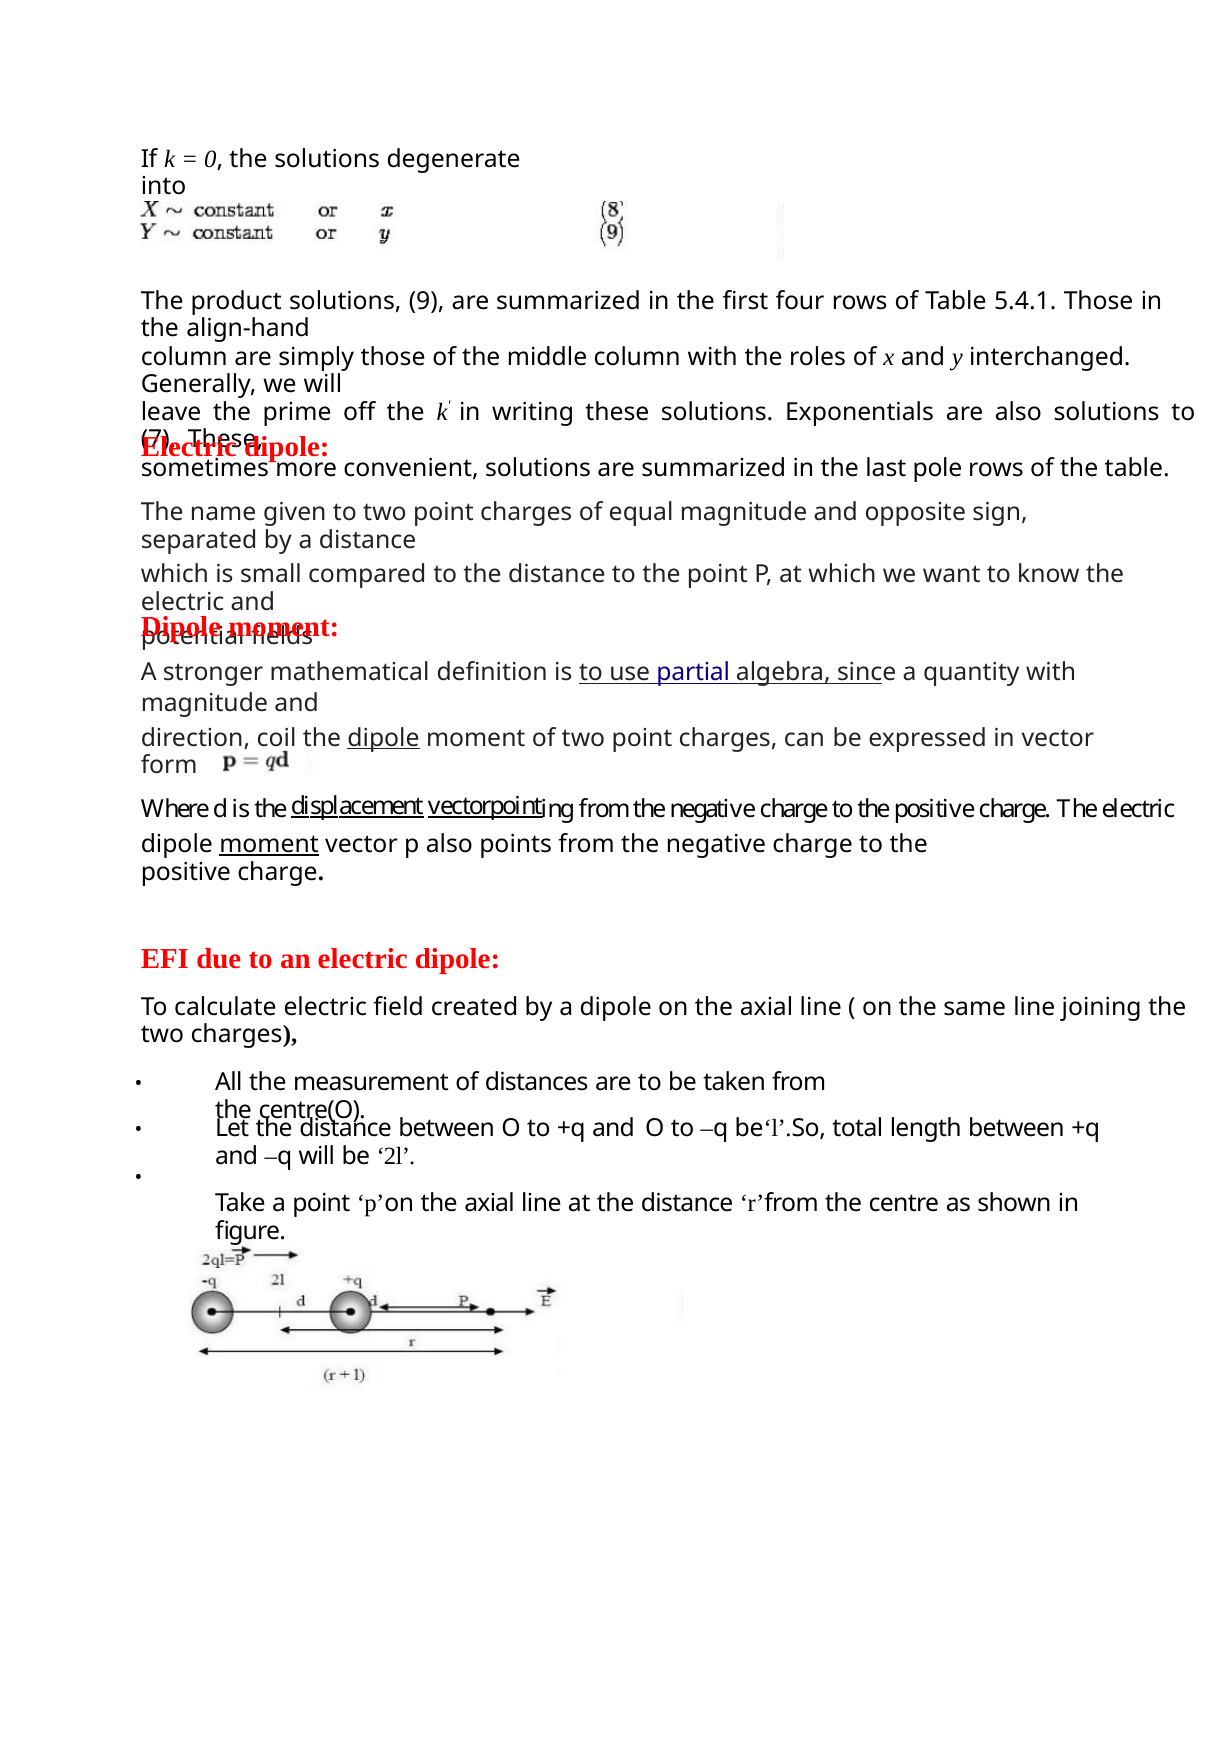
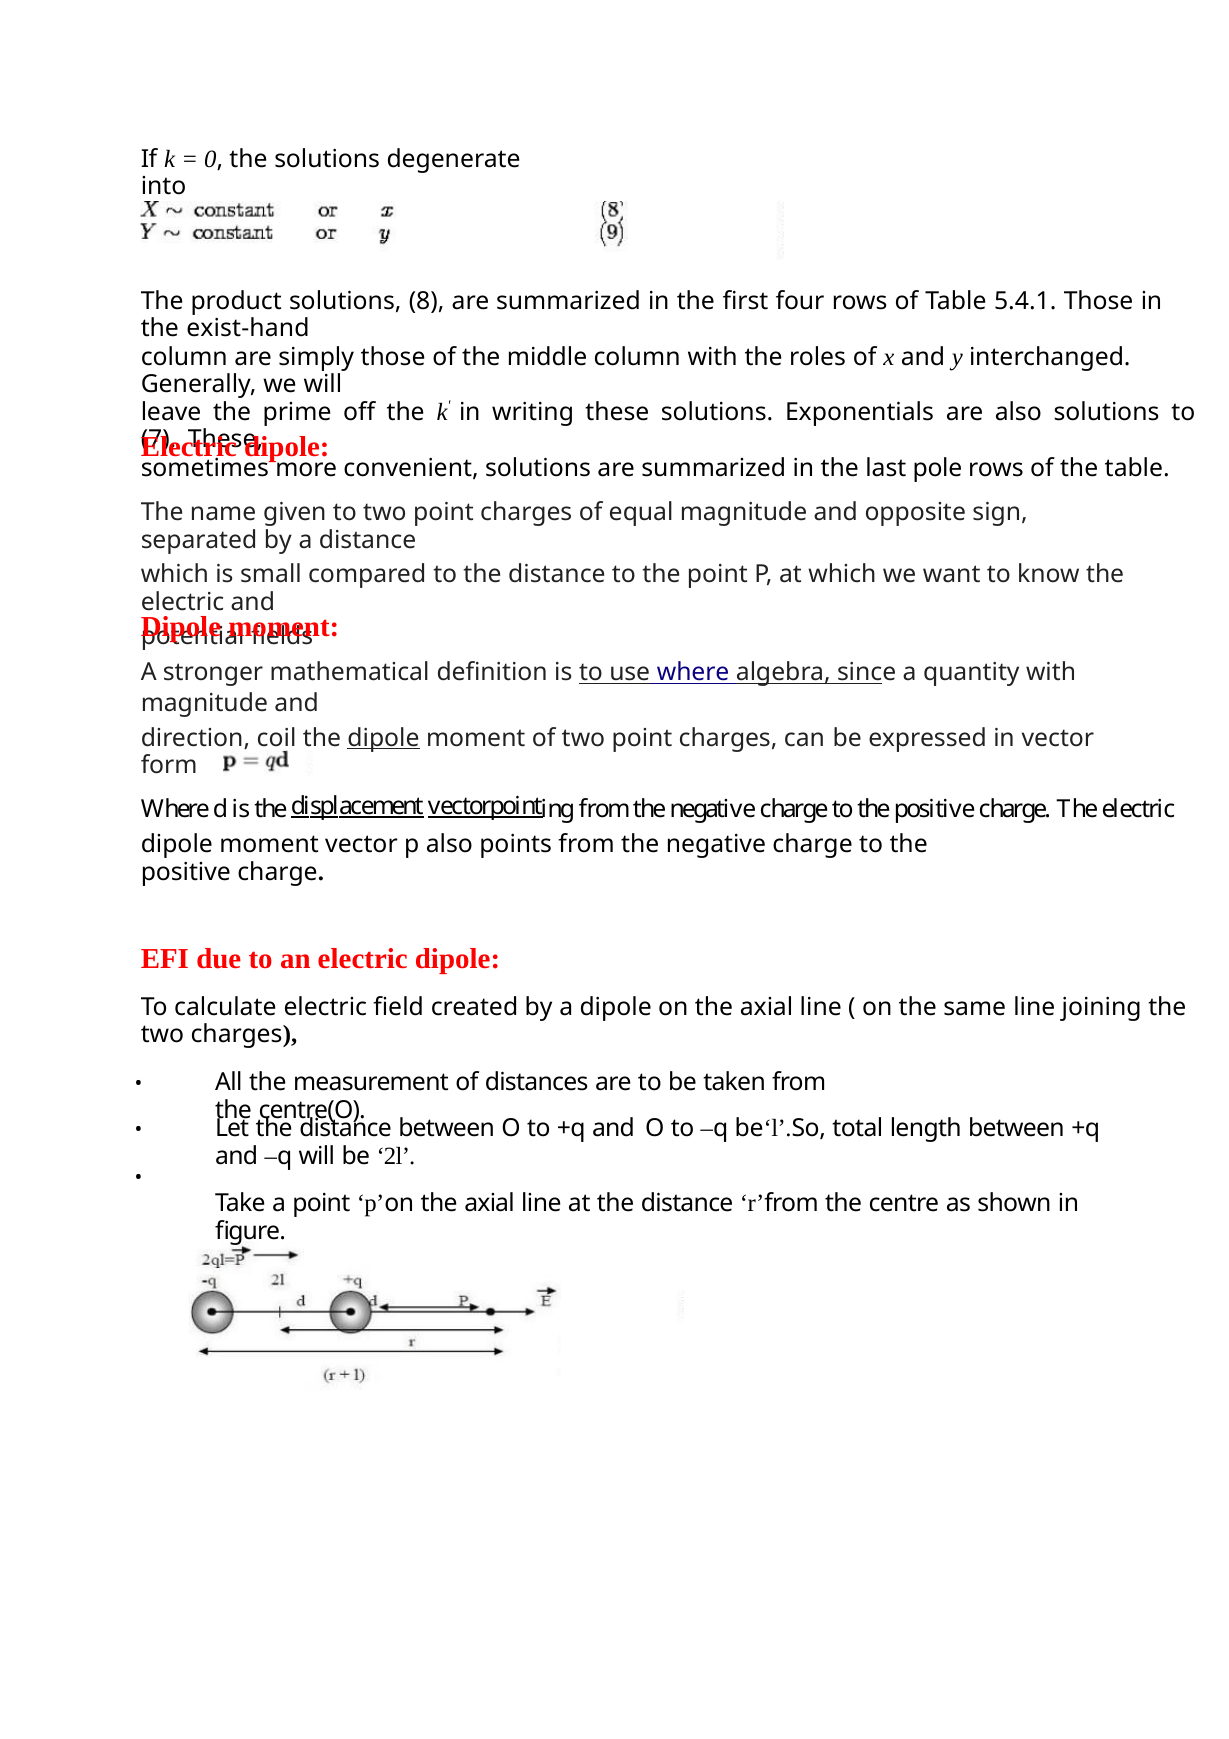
9: 9 -> 8 (427, 301)
align-hand: align-hand -> exist-hand (248, 329)
partial: partial -> where (693, 672)
moment underline: present -> none (269, 845)
